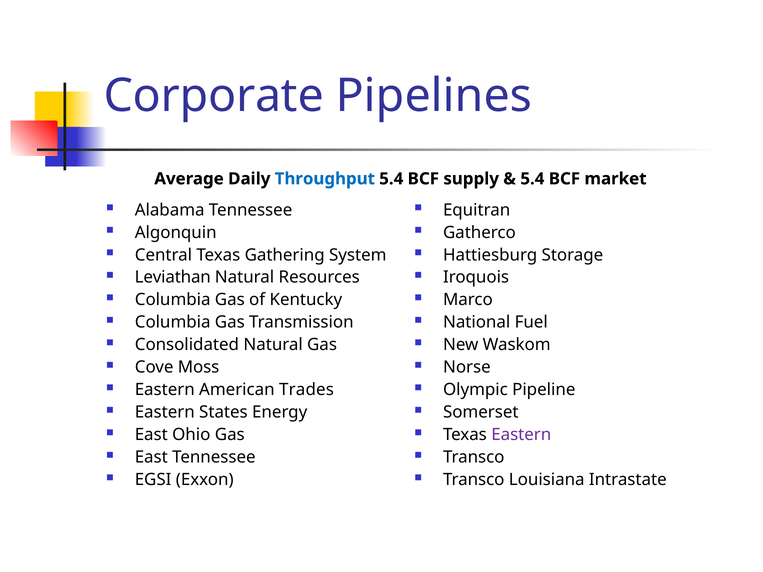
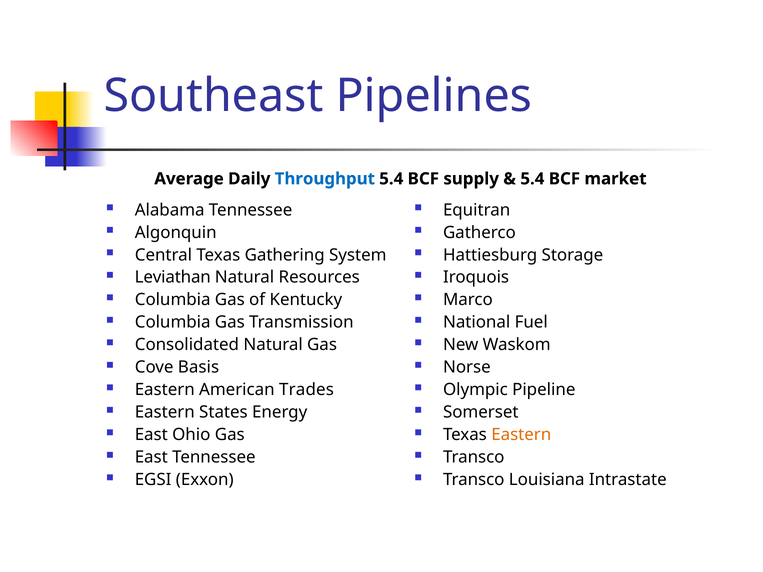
Corporate: Corporate -> Southeast (214, 96)
Moss: Moss -> Basis (199, 368)
Eastern colour: purple -> orange (521, 435)
